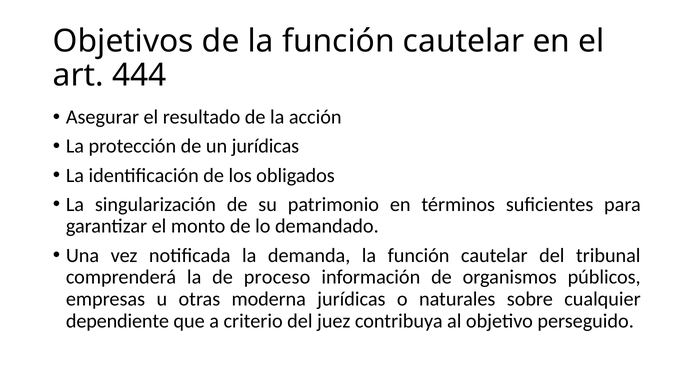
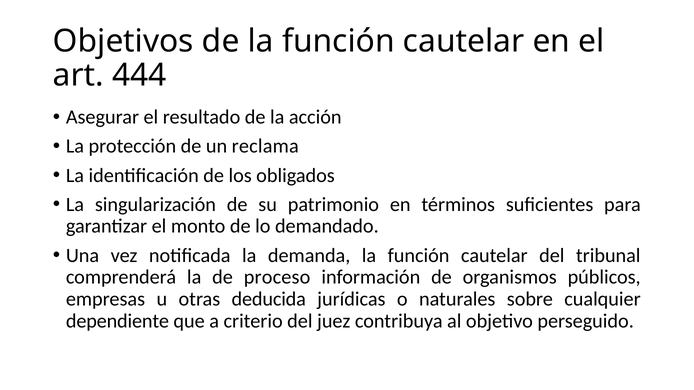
un jurídicas: jurídicas -> reclama (265, 146)
moderna: moderna -> deducida (269, 299)
